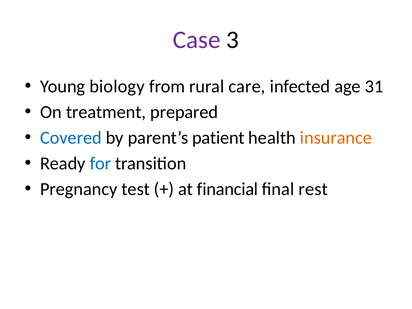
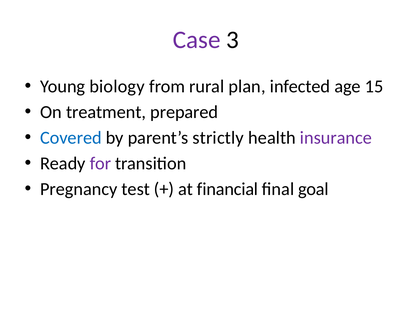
care: care -> plan (247, 86)
31: 31 -> 15 (374, 86)
patient: patient -> strictly (218, 138)
insurance colour: orange -> purple (336, 138)
for colour: blue -> purple (100, 163)
rest: rest -> goal (313, 189)
